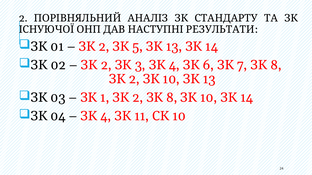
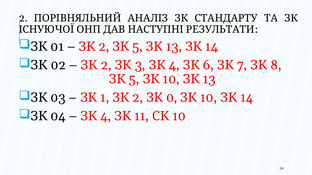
2: 2 -> 5 (134, 79)
2 8: 8 -> 0 (172, 98)
